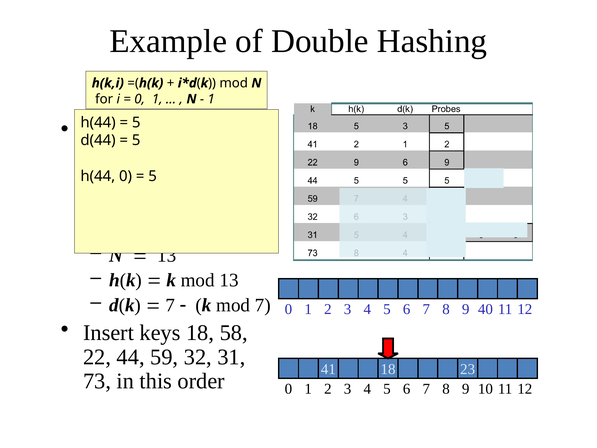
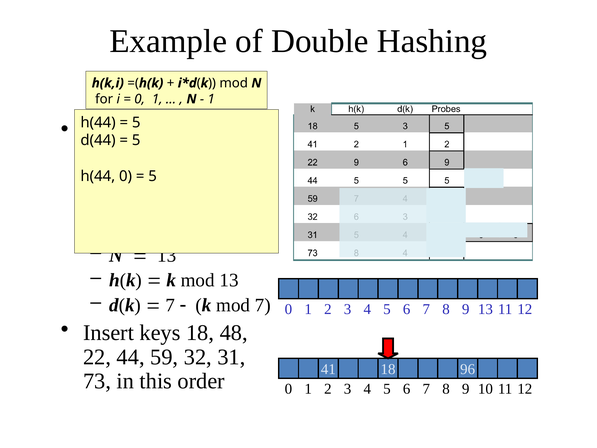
9 40: 40 -> 13 (485, 309)
58: 58 -> 48 (234, 333)
23: 23 -> 96 (468, 369)
